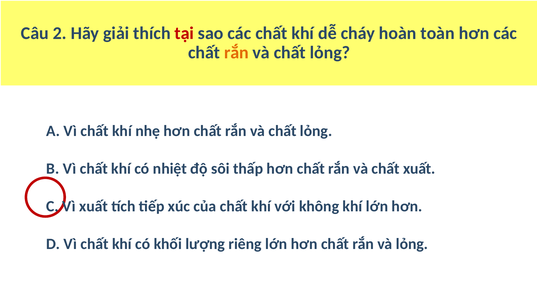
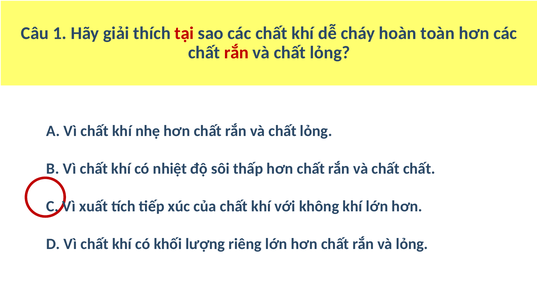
2: 2 -> 1 (60, 33)
rắn colour: orange -> red (236, 53)
chất xuất: xuất -> chất (419, 169)
